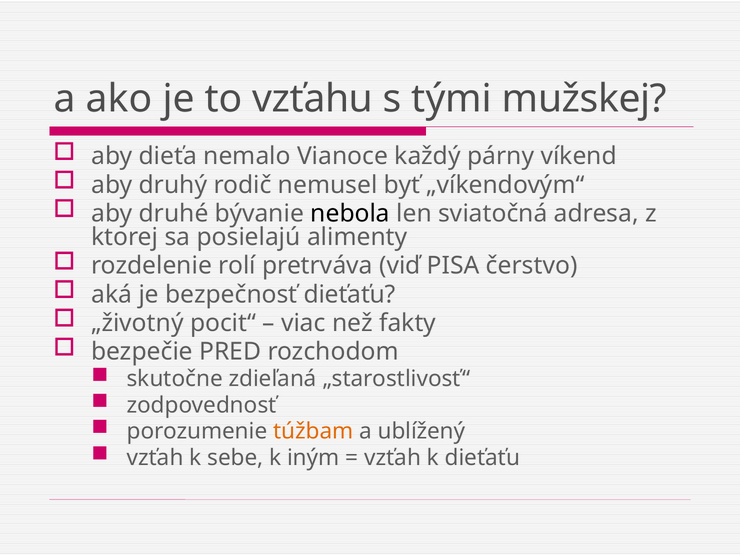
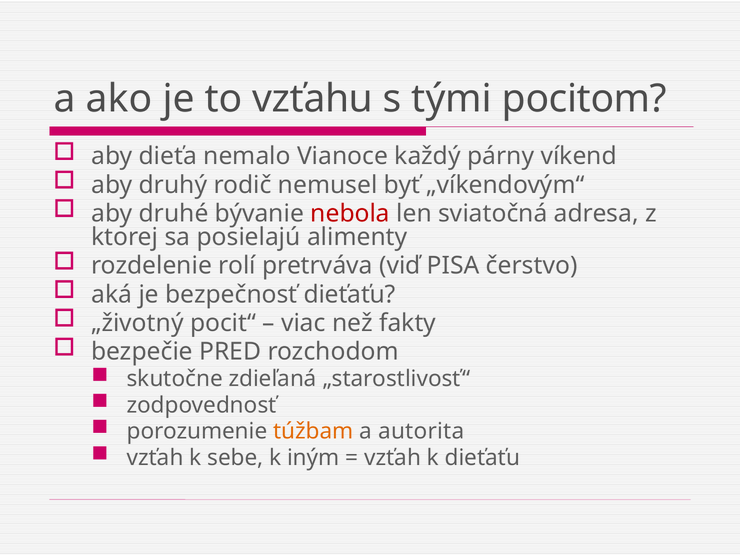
mužskej: mužskej -> pocitom (584, 99)
nebola colour: black -> red (350, 214)
ublížený: ublížený -> autorita (421, 431)
